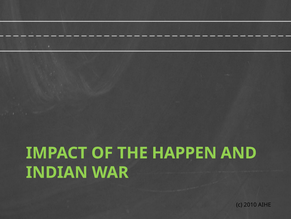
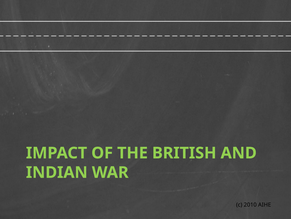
HAPPEN: HAPPEN -> BRITISH (184, 153)
